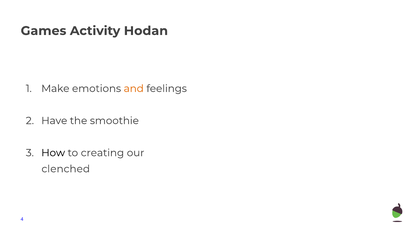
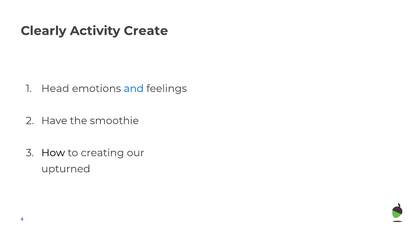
Games: Games -> Clearly (44, 31)
Hodan: Hodan -> Create (146, 31)
Make: Make -> Head (55, 88)
and colour: orange -> blue (134, 88)
clenched: clenched -> upturned (66, 169)
